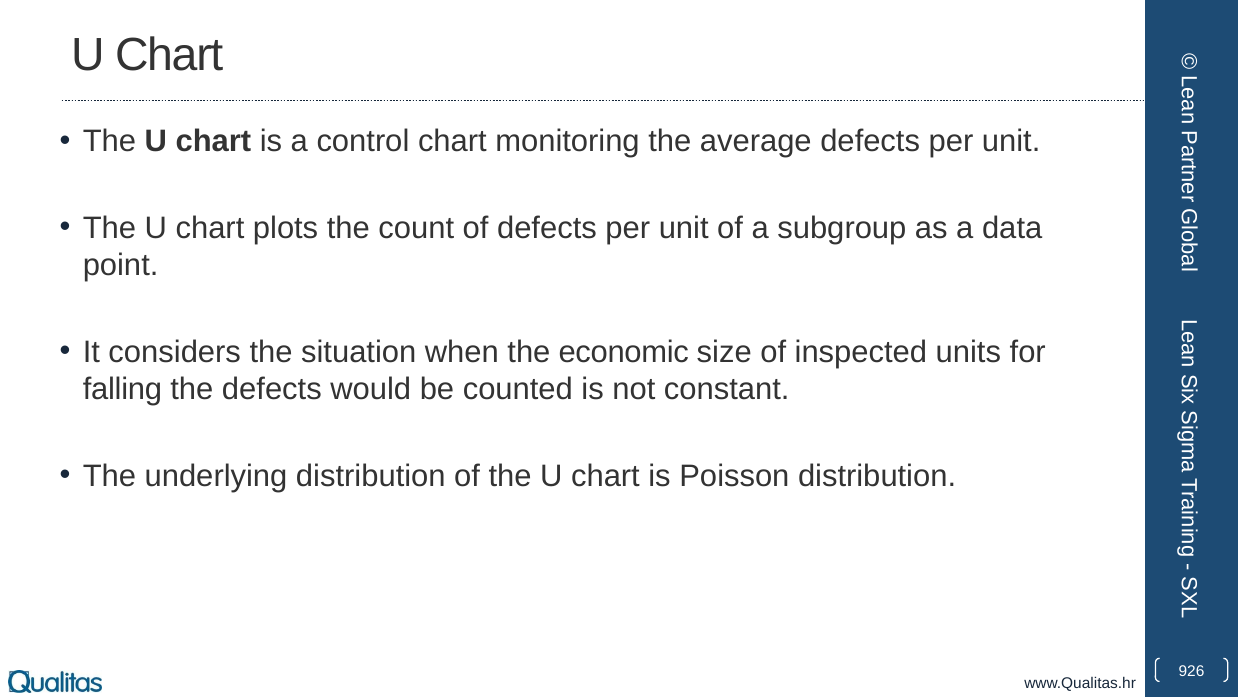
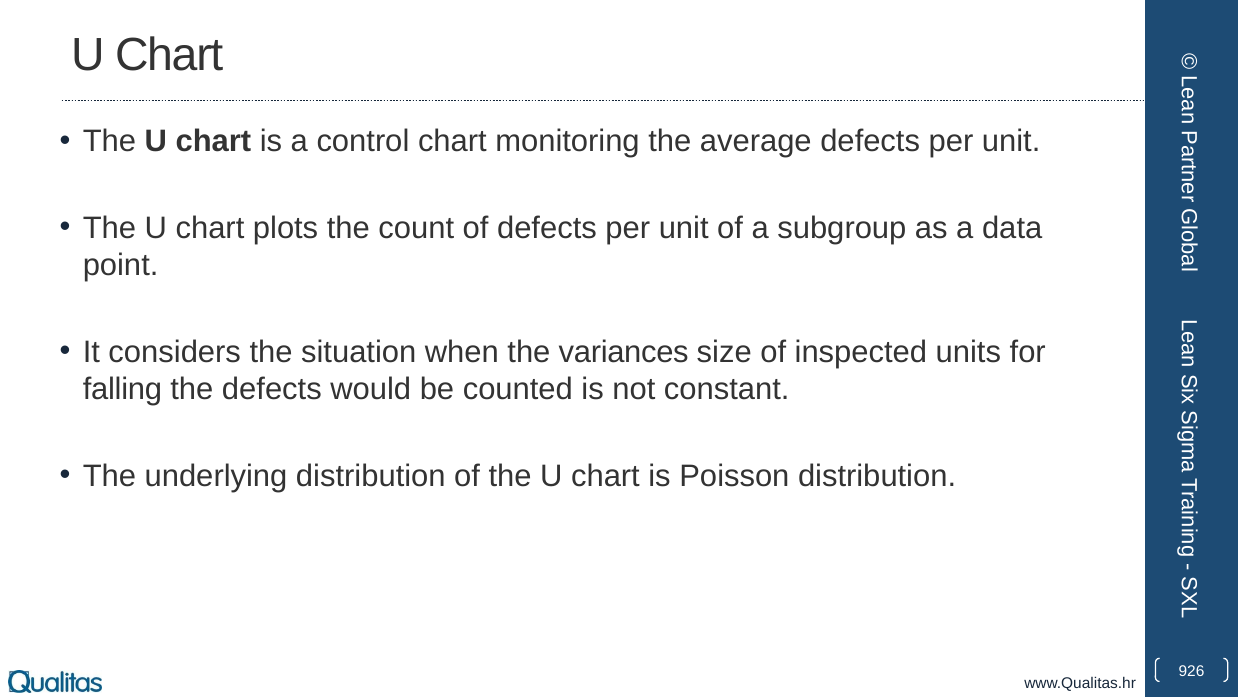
economic: economic -> variances (624, 352)
